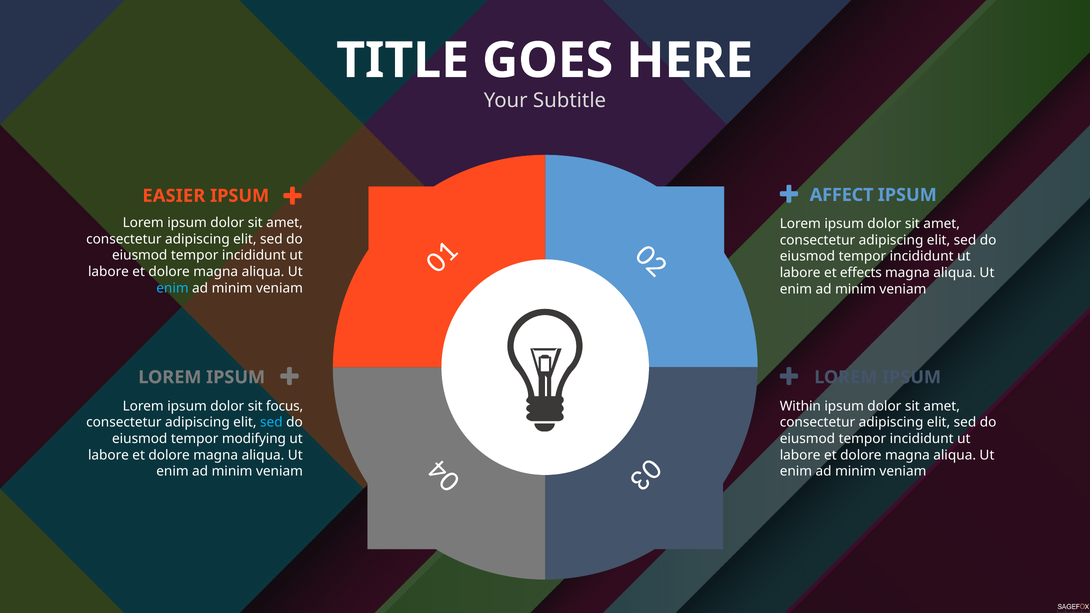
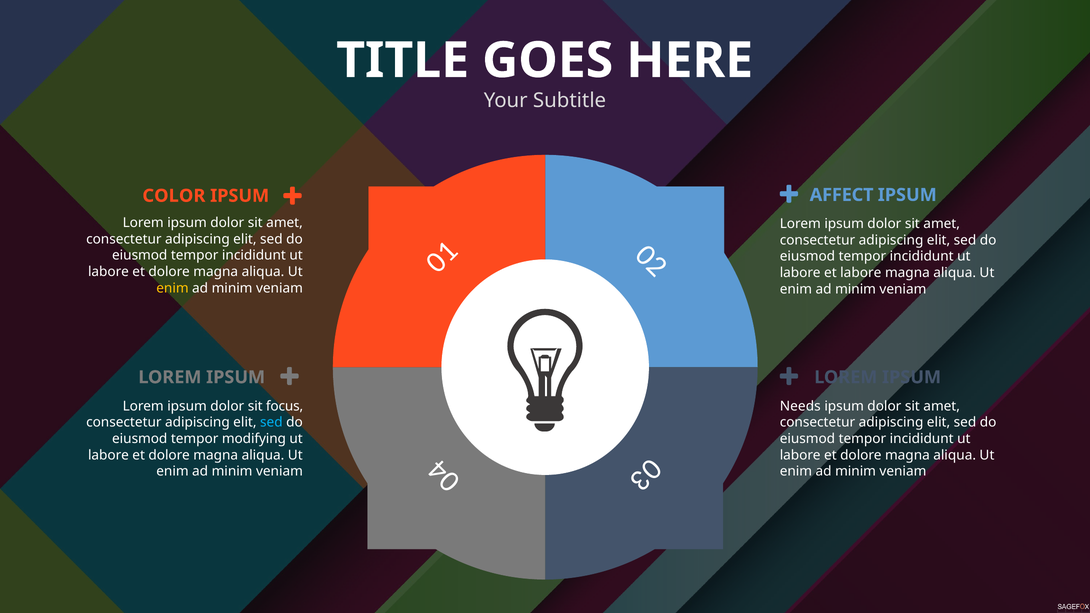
EASIER: EASIER -> COLOR (174, 196)
et effects: effects -> labore (861, 273)
enim colour: light blue -> yellow (172, 288)
Within: Within -> Needs (800, 406)
